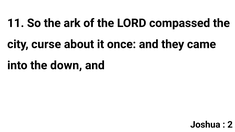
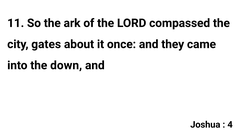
curse: curse -> gates (46, 44)
2: 2 -> 4 (230, 125)
